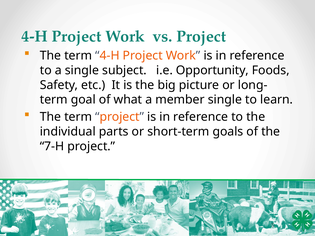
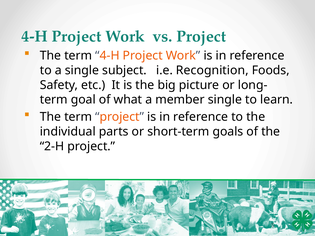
Opportunity: Opportunity -> Recognition (212, 70)
7-H: 7-H -> 2-H (52, 146)
